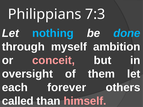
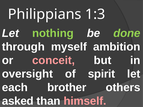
7:3: 7:3 -> 1:3 (95, 14)
nothing colour: light blue -> light green (53, 33)
done colour: light blue -> light green (127, 33)
them: them -> spirit (101, 74)
forever: forever -> brother (67, 88)
called: called -> asked (18, 101)
